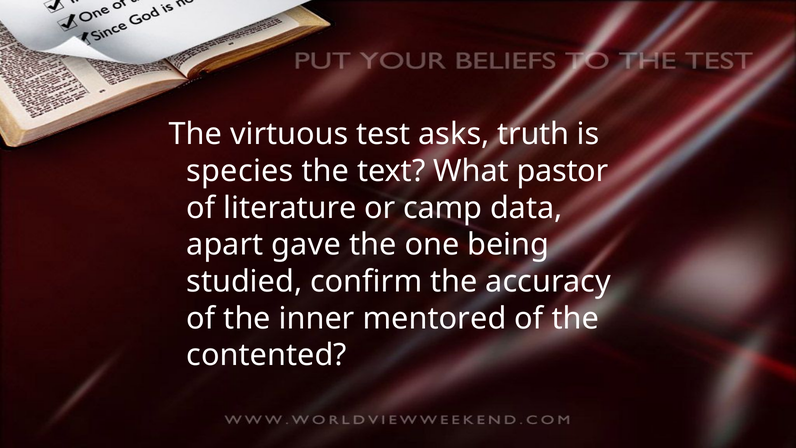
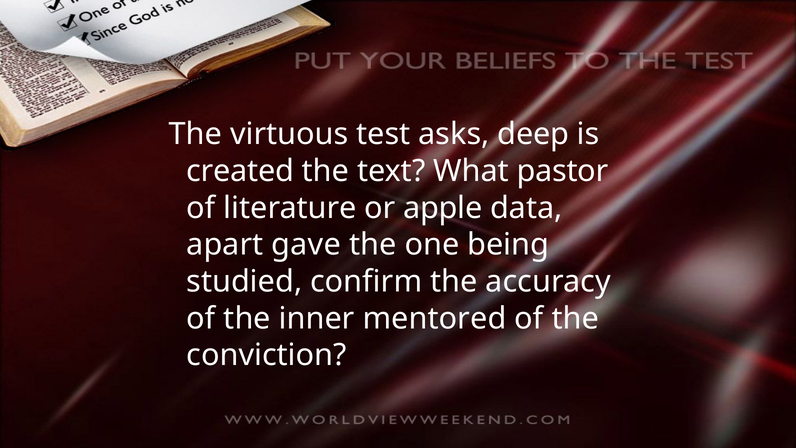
truth: truth -> deep (533, 134)
species: species -> created (240, 171)
camp: camp -> apple (443, 208)
contented: contented -> conviction (267, 355)
